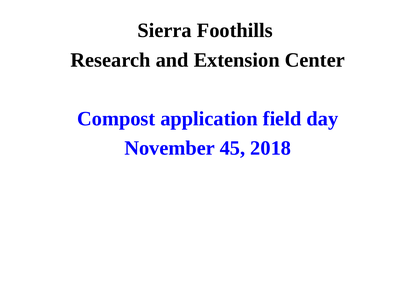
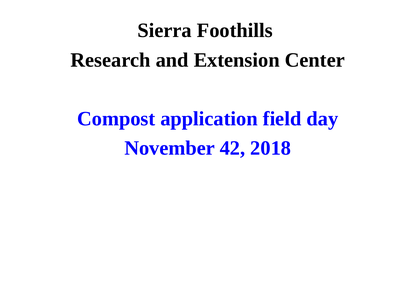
45: 45 -> 42 (232, 148)
